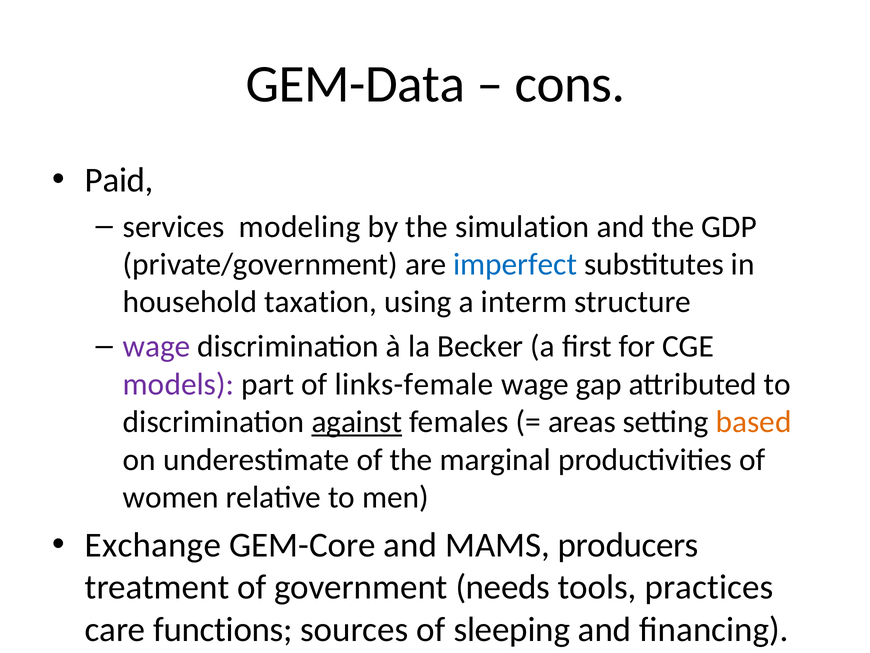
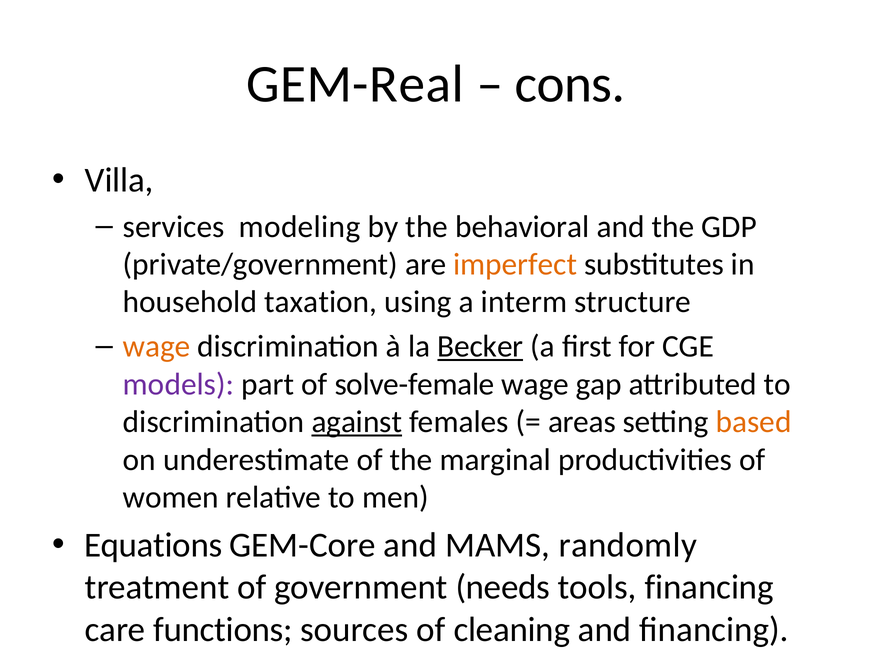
GEM-Data: GEM-Data -> GEM-Real (355, 84)
Paid: Paid -> Villa (119, 180)
simulation: simulation -> behavioral (522, 226)
imperfect colour: blue -> orange (515, 264)
wage colour: purple -> orange (157, 346)
Becker underline: none -> present (480, 346)
links-female: links-female -> solve-female (415, 384)
Exchange: Exchange -> Equations (153, 545)
producers: producers -> randomly (628, 545)
tools practices: practices -> financing (709, 587)
sleeping: sleeping -> cleaning (512, 629)
